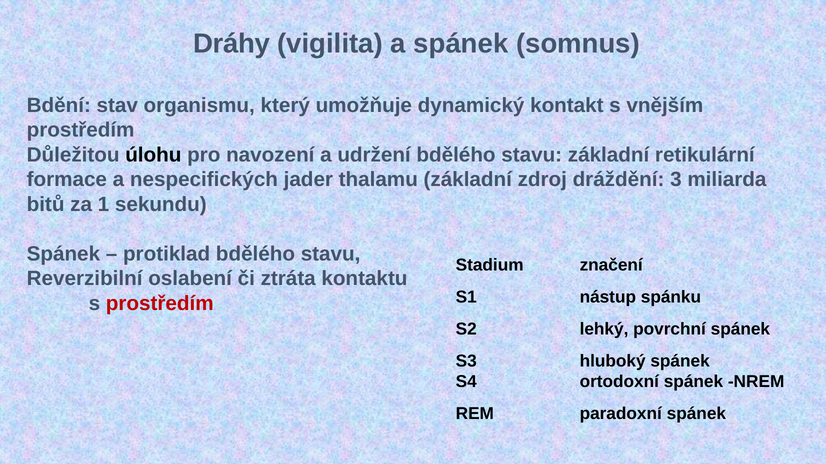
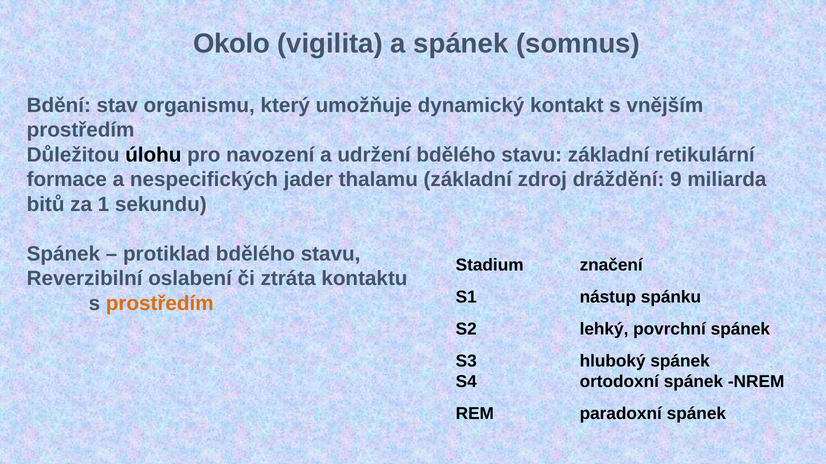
Dráhy: Dráhy -> Okolo (232, 44)
3: 3 -> 9 (676, 180)
prostředím colour: red -> orange (160, 304)
